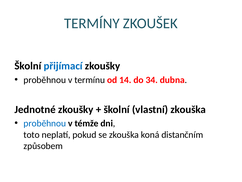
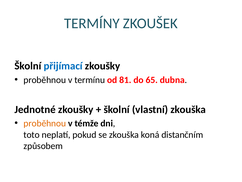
14: 14 -> 81 (125, 80)
34: 34 -> 65 (152, 80)
proběhnou colour: blue -> orange (45, 123)
